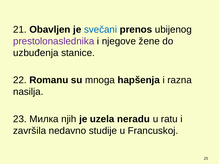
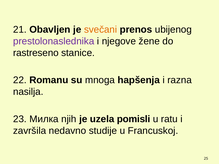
svečani colour: blue -> orange (101, 30)
uzbuđenja: uzbuđenja -> rastreseno (36, 53)
neradu: neradu -> pomisli (134, 119)
